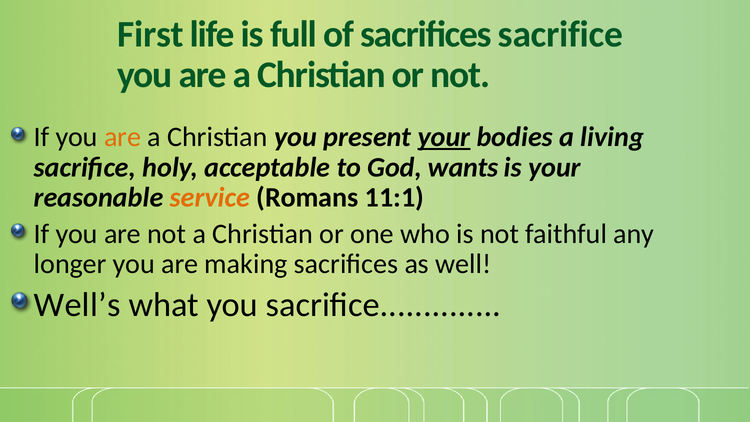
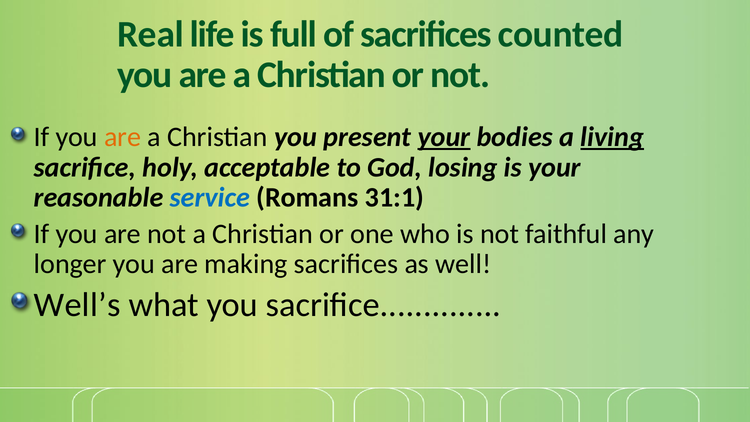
First: First -> Real (151, 34)
sacrifices sacrifice: sacrifice -> counted (561, 34)
living underline: none -> present (612, 137)
wants: wants -> losing (463, 167)
service colour: orange -> blue (210, 198)
11:1: 11:1 -> 31:1 (395, 198)
